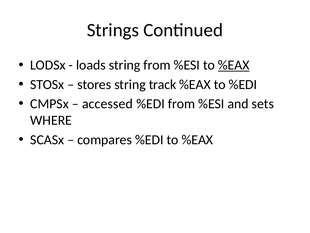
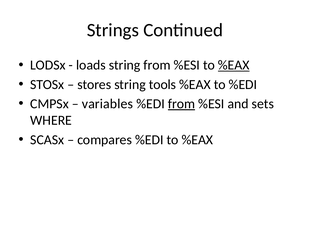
track: track -> tools (163, 84)
accessed: accessed -> variables (107, 104)
from underline: none -> present (182, 104)
